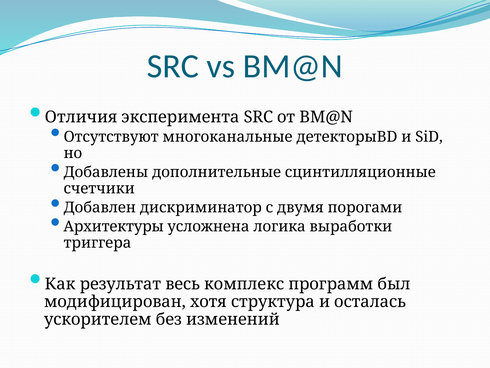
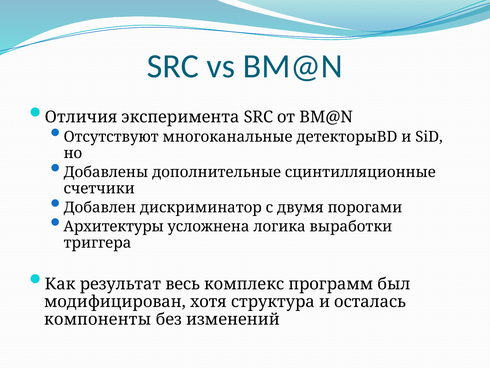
ускорителем: ускорителем -> компоненты (98, 319)
